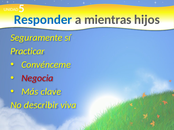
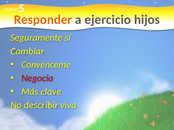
Responder colour: blue -> orange (43, 20)
mientras: mientras -> ejercicio (108, 20)
Practicar: Practicar -> Cambiar (27, 51)
